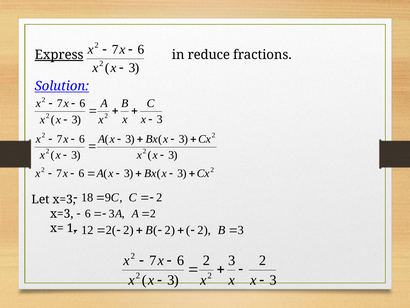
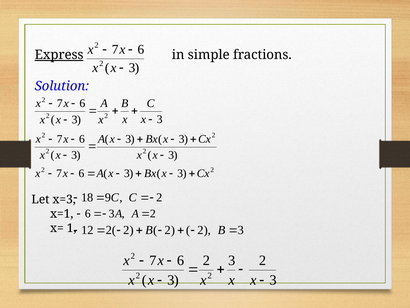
reduce: reduce -> simple (209, 55)
Solution underline: present -> none (62, 86)
x=3: x=3 -> x=1 (62, 214)
